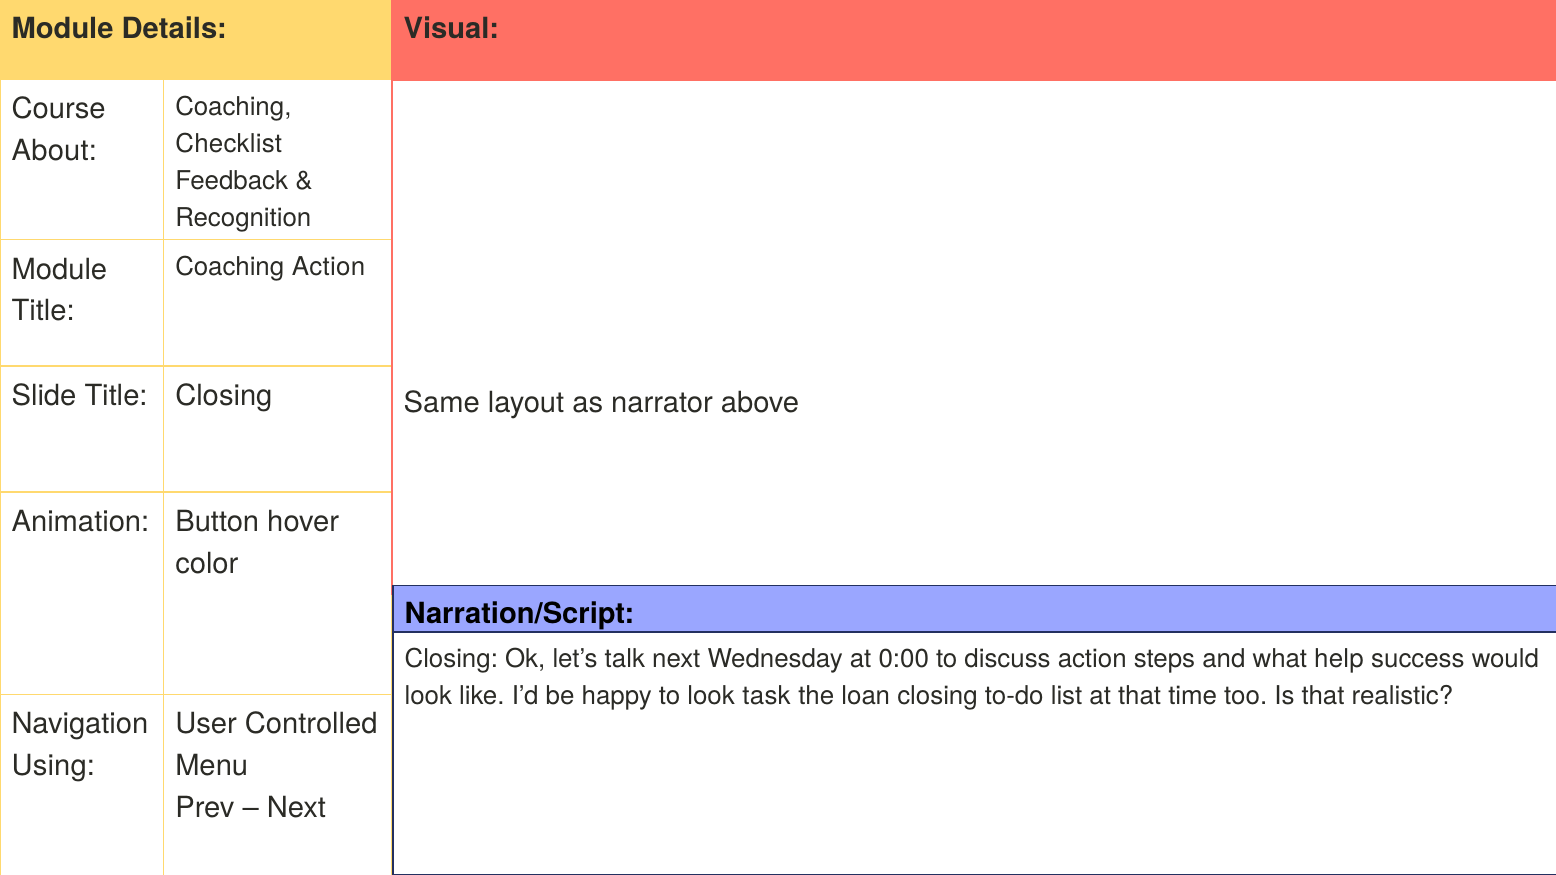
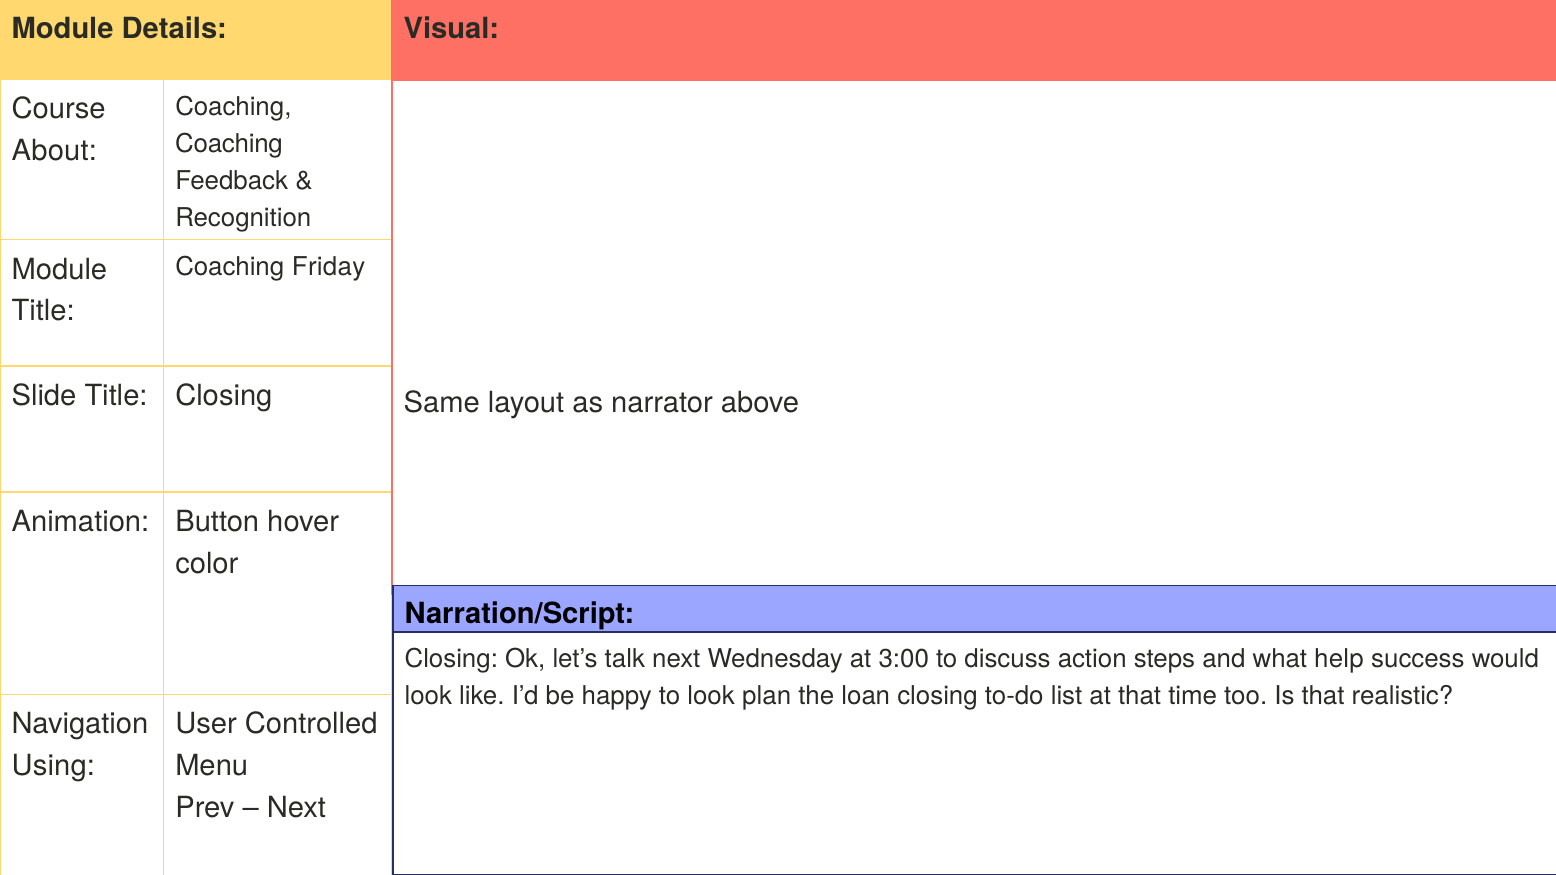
Checklist: Checklist -> Coaching (229, 144)
Coaching Action: Action -> Friday (329, 267)
0:00: 0:00 -> 3:00 (904, 659)
task: task -> plan (767, 696)
